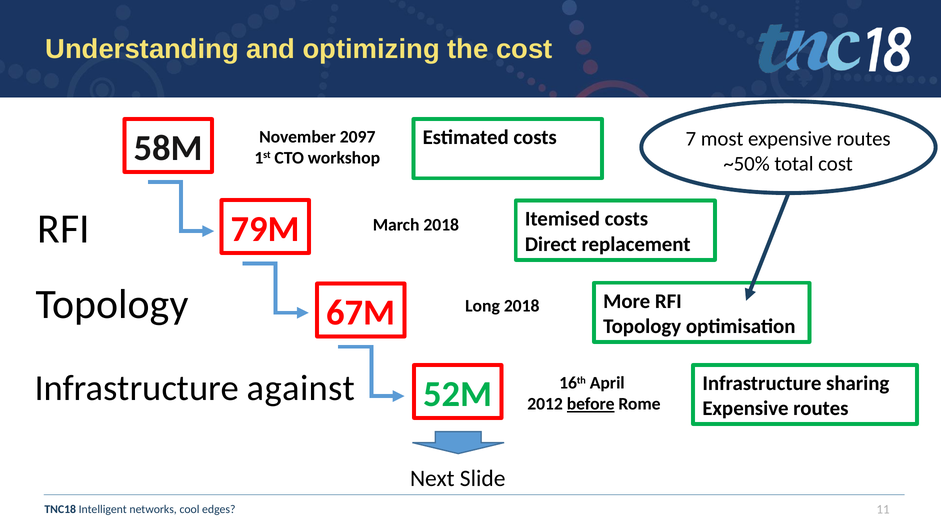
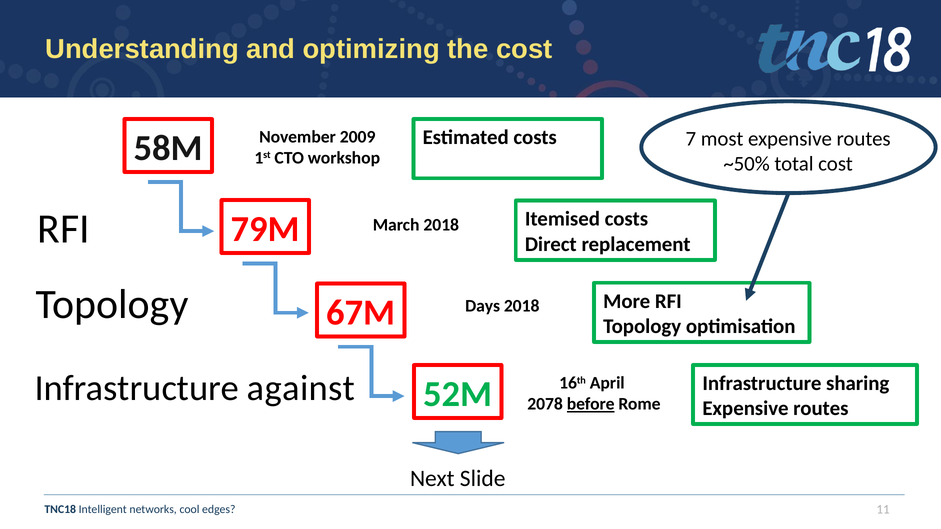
2097: 2097 -> 2009 (358, 137)
Long: Long -> Days (483, 306)
2012: 2012 -> 2078 (545, 404)
